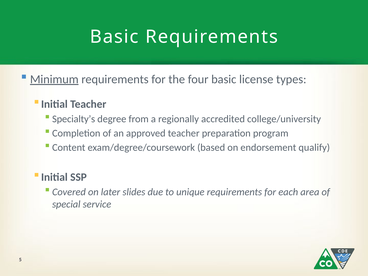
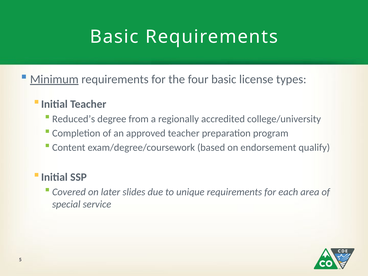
Specialty’s: Specialty’s -> Reduced’s (74, 119)
